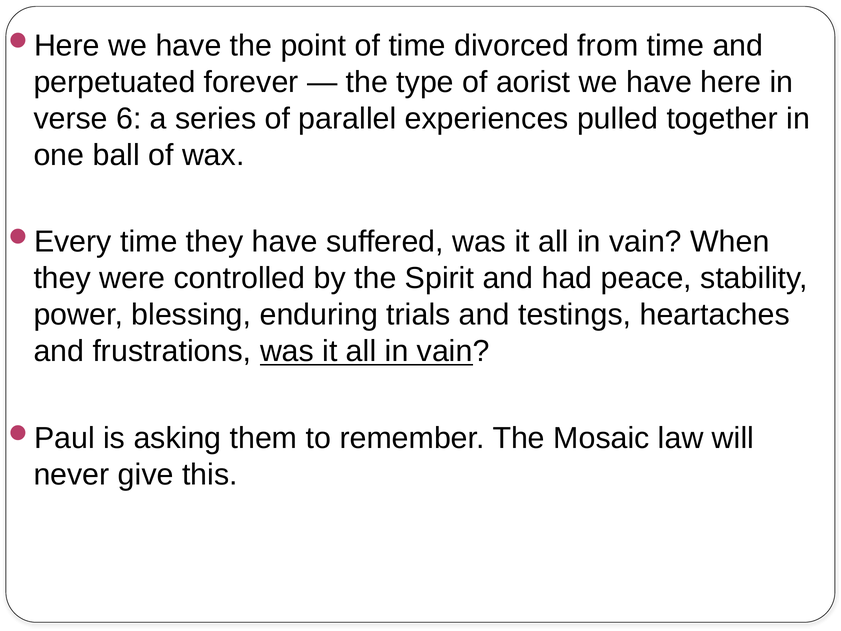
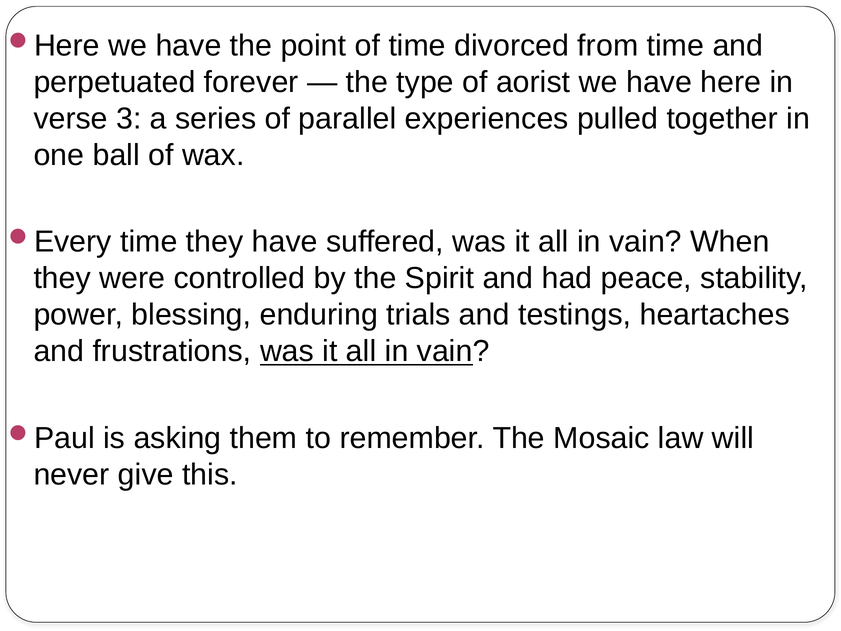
6: 6 -> 3 (129, 119)
